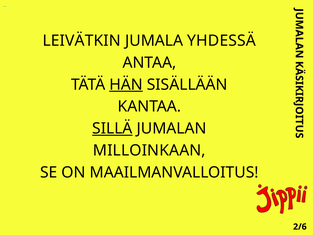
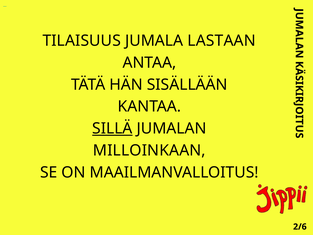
LEIVÄTKIN: LEIVÄTKIN -> TILAISUUS (82, 41)
YHDESSÄ: YHDESSÄ -> LASTAAN (222, 41)
HÄN underline: present -> none (126, 85)
